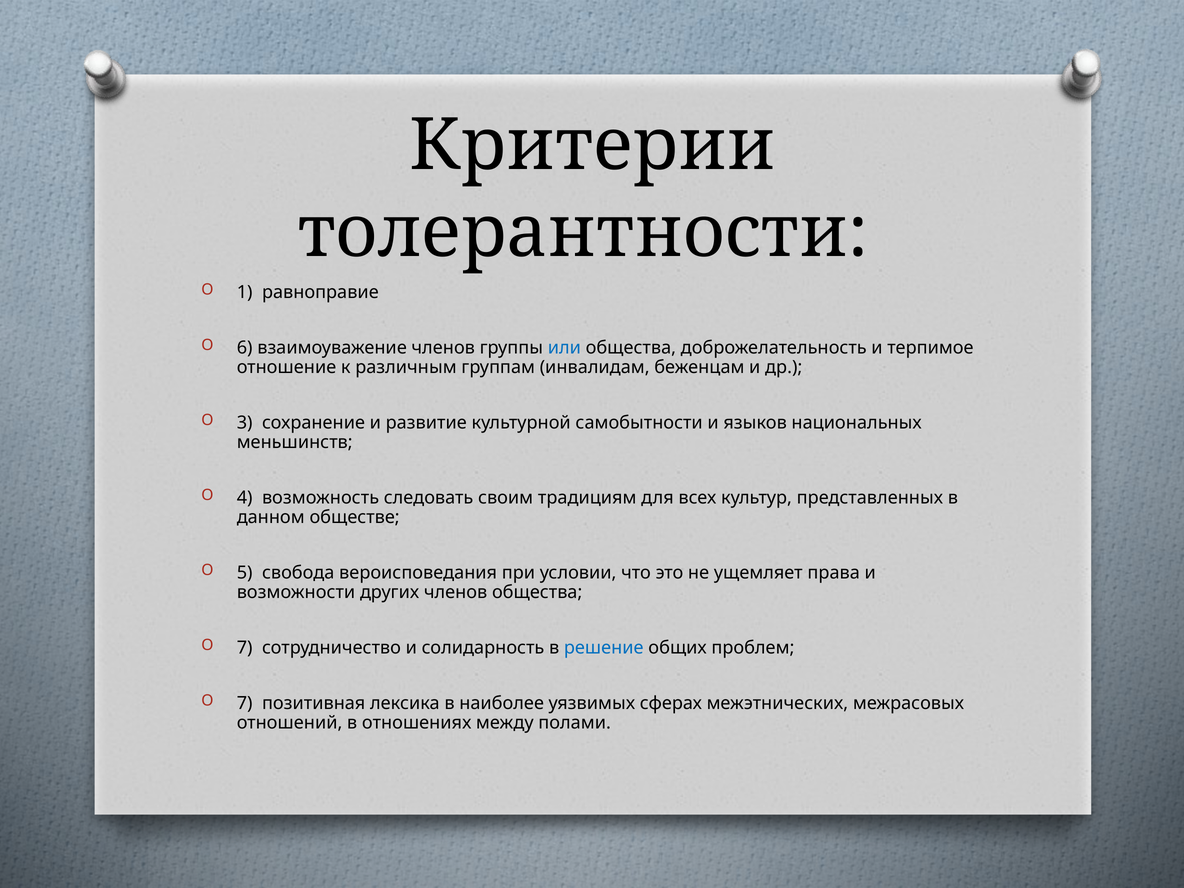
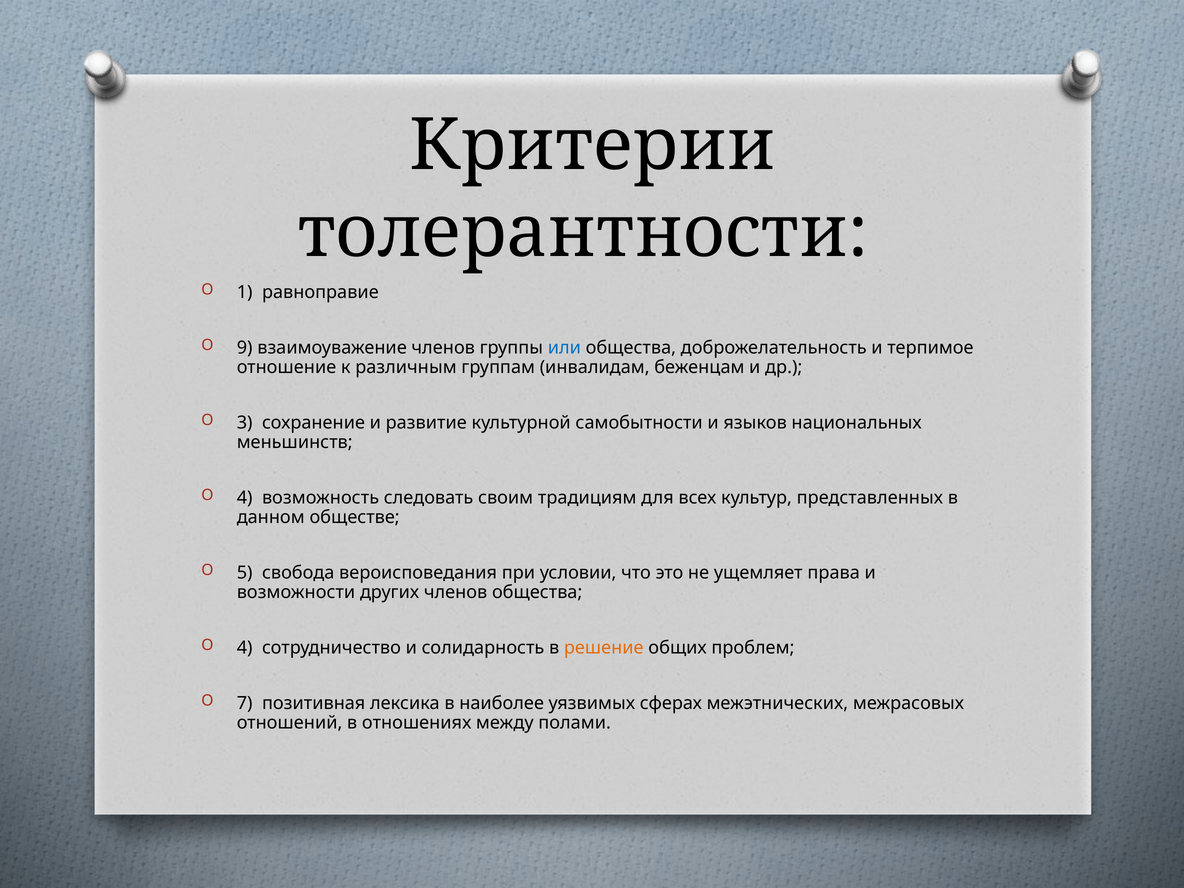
6: 6 -> 9 (245, 348)
7: 7 -> 4 (245, 648)
решение colour: blue -> orange (604, 648)
